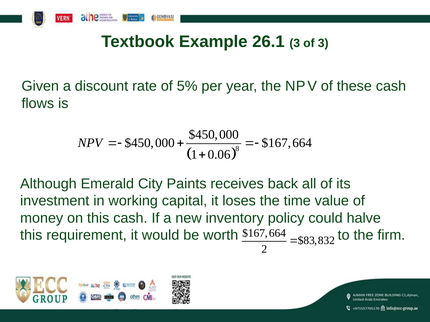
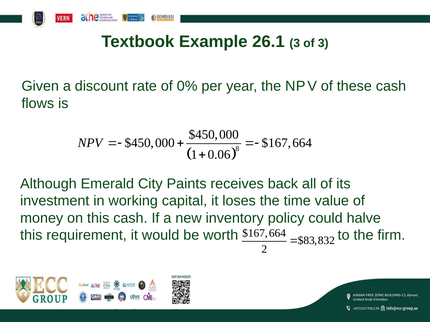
5%: 5% -> 0% (187, 86)
